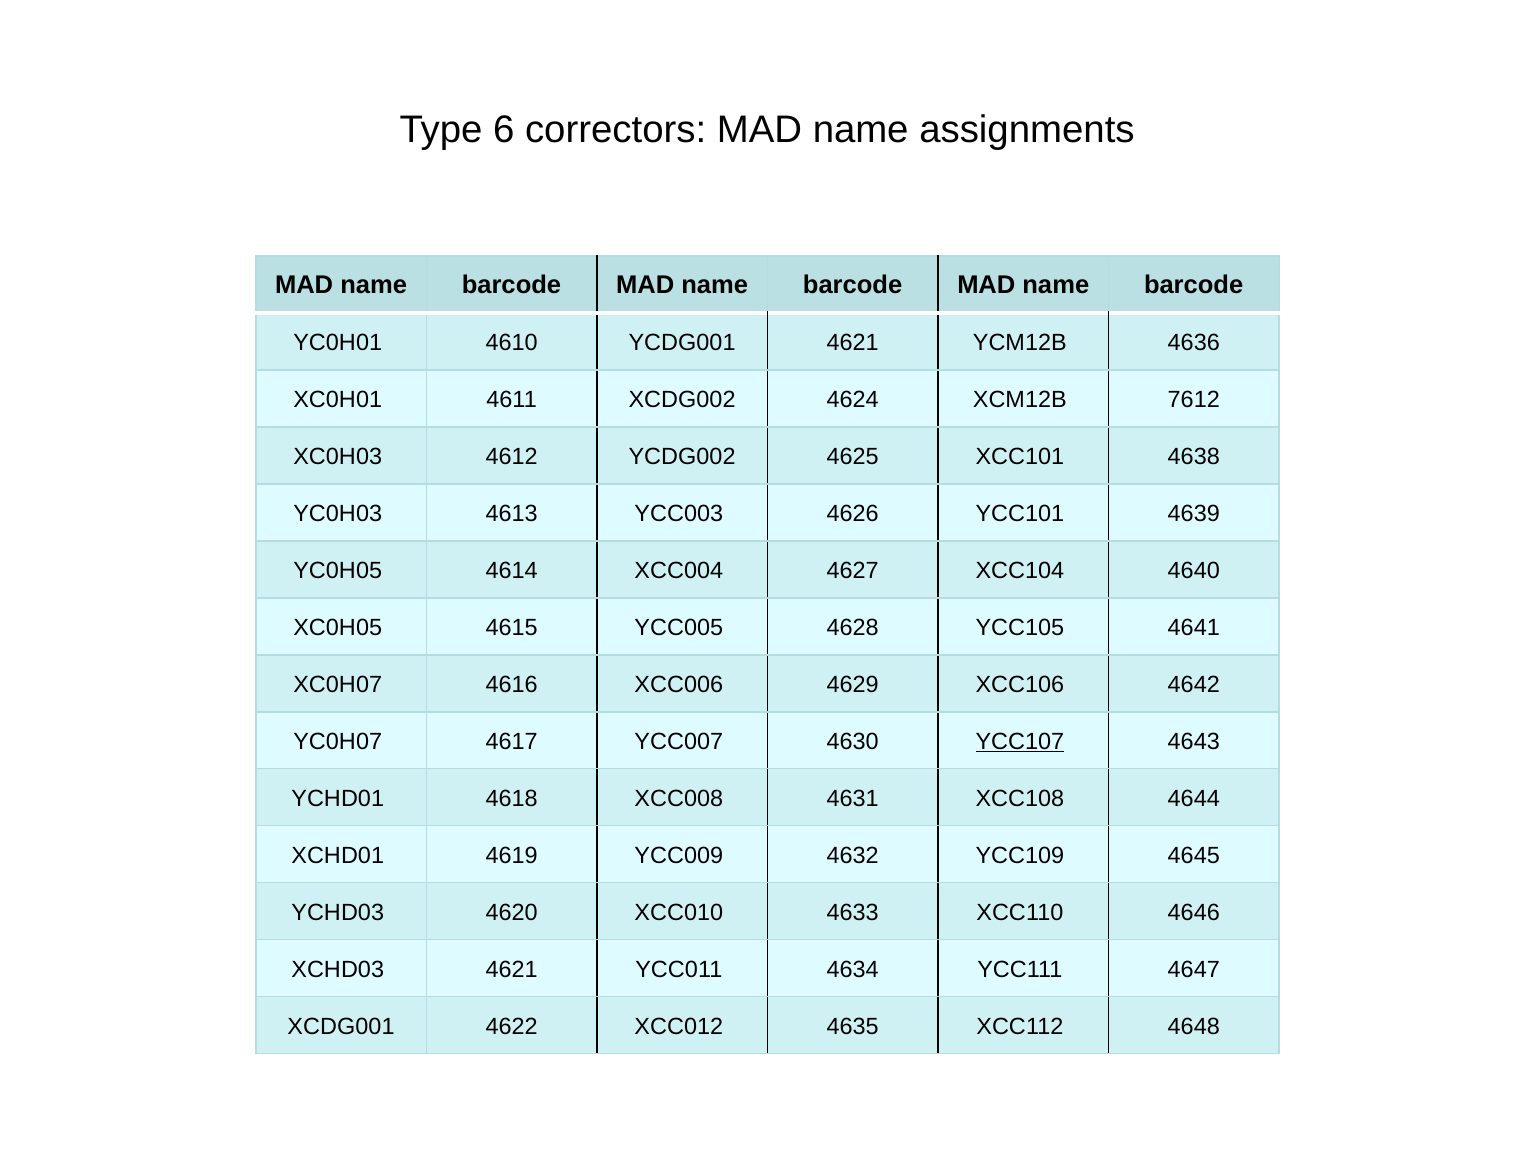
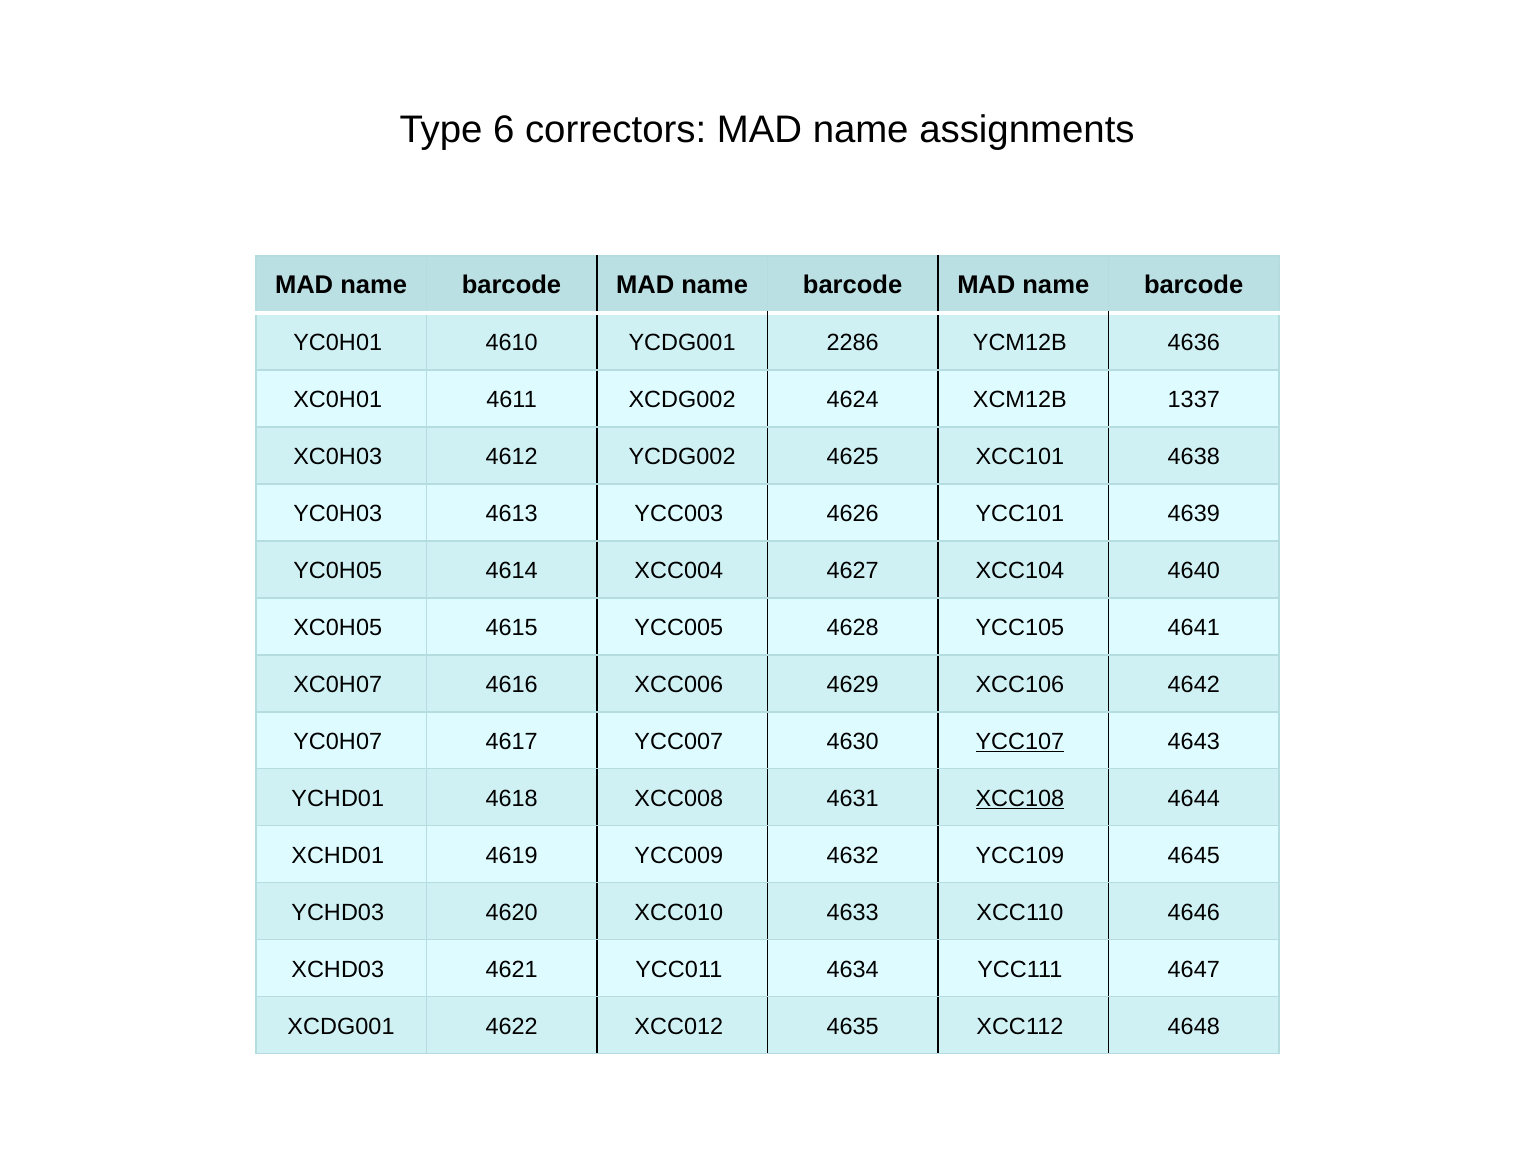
YCDG001 4621: 4621 -> 2286 (853, 343)
7612: 7612 -> 1337 (1194, 400)
XCC108 underline: none -> present (1020, 799)
